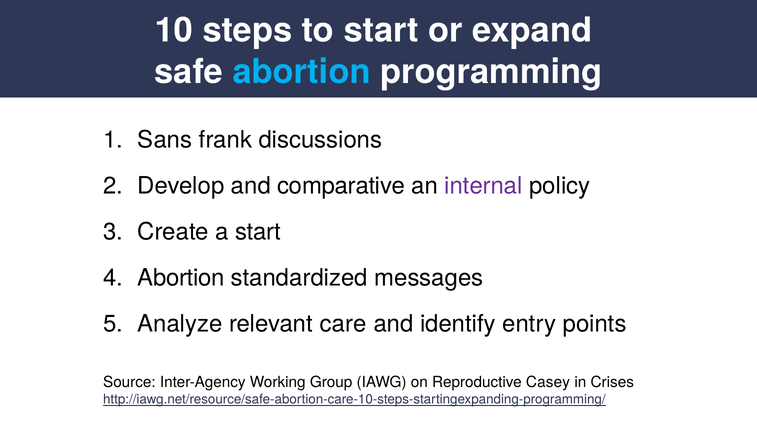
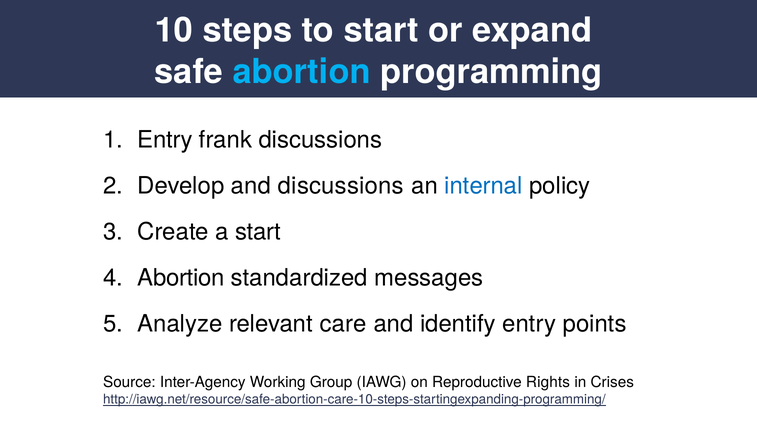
Sans: Sans -> Entry (165, 140)
and comparative: comparative -> discussions (341, 186)
internal colour: purple -> blue (484, 186)
Casey: Casey -> Rights (548, 382)
